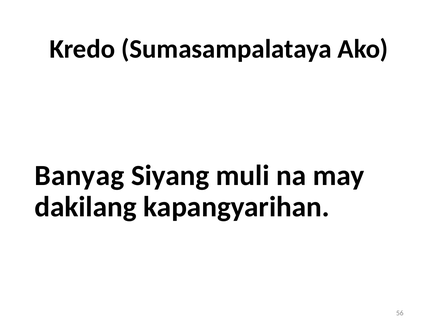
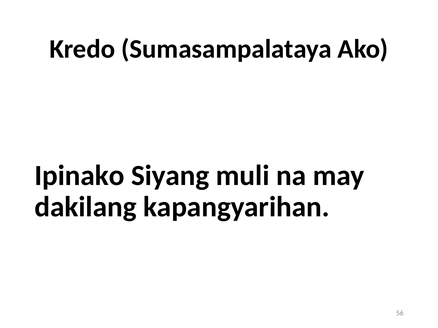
Banyag: Banyag -> Ipinako (79, 176)
